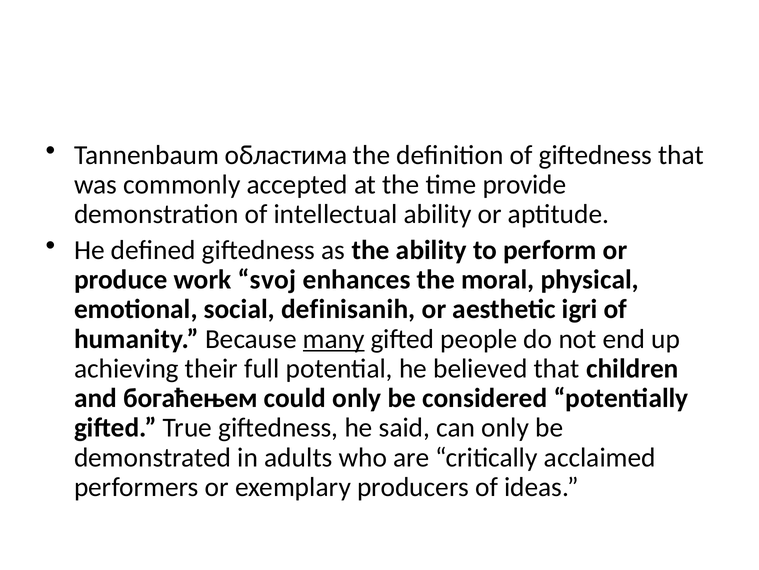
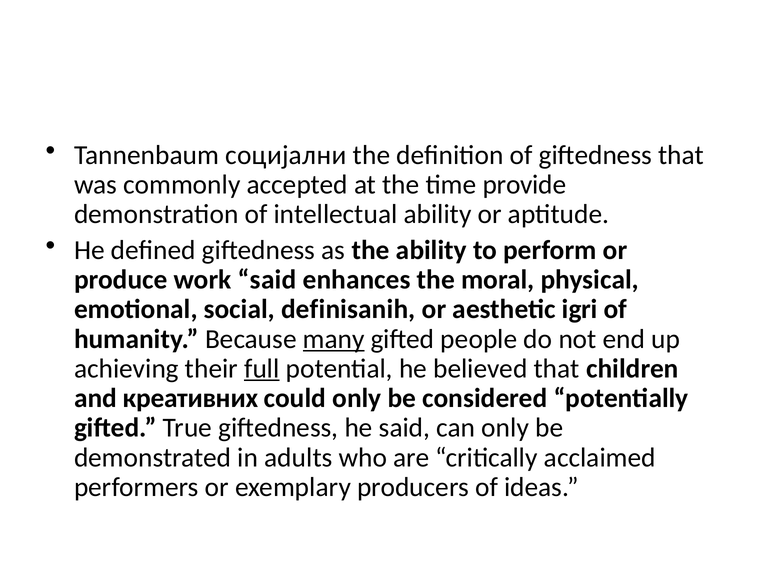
областима: областима -> социјални (286, 155)
work svoj: svoj -> said (267, 279)
full underline: none -> present (262, 368)
богаћењем: богаћењем -> креативних (191, 398)
